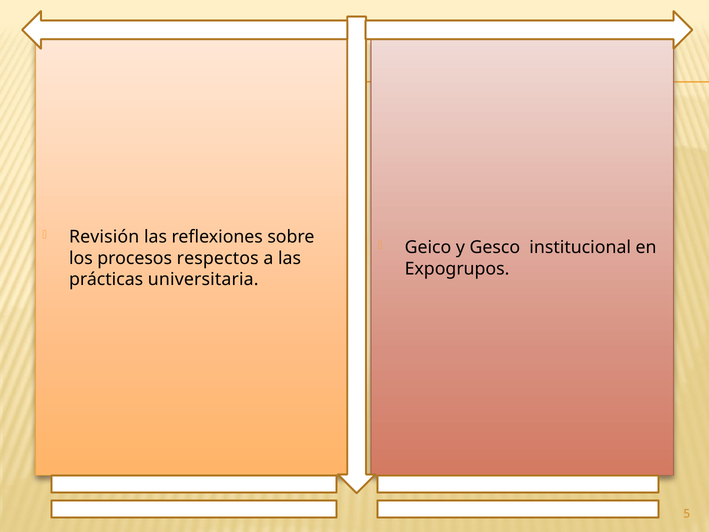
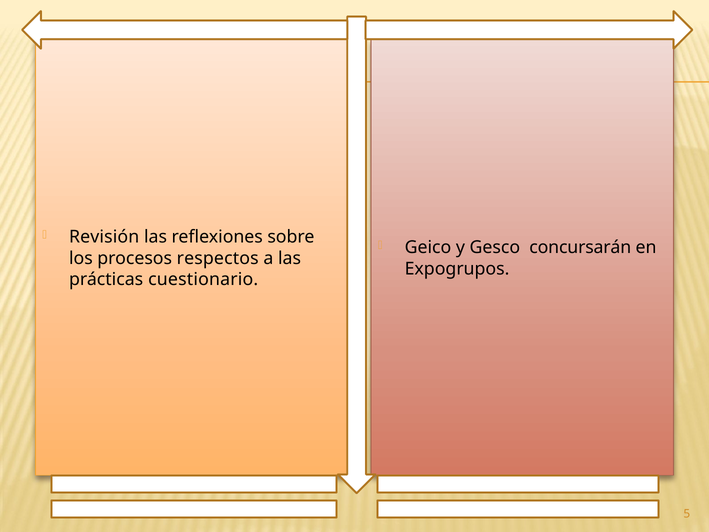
institucional: institucional -> concursarán (580, 247)
universitaria: universitaria -> cuestionario (203, 279)
